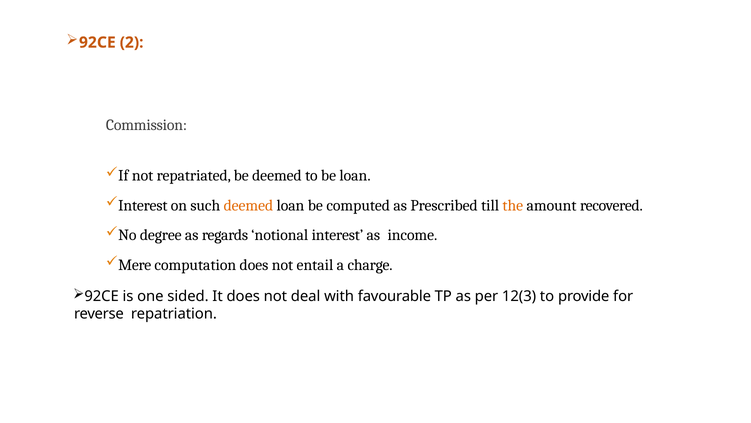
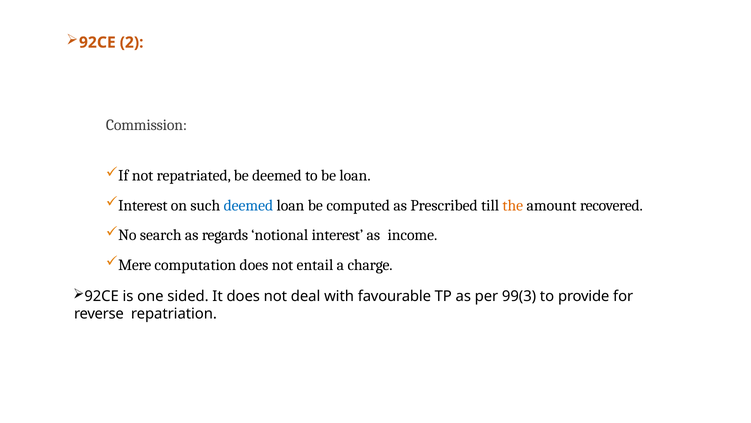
deemed colour: orange -> blue (248, 205)
degree: degree -> search (161, 235)
12(3: 12(3 -> 99(3 (519, 296)
